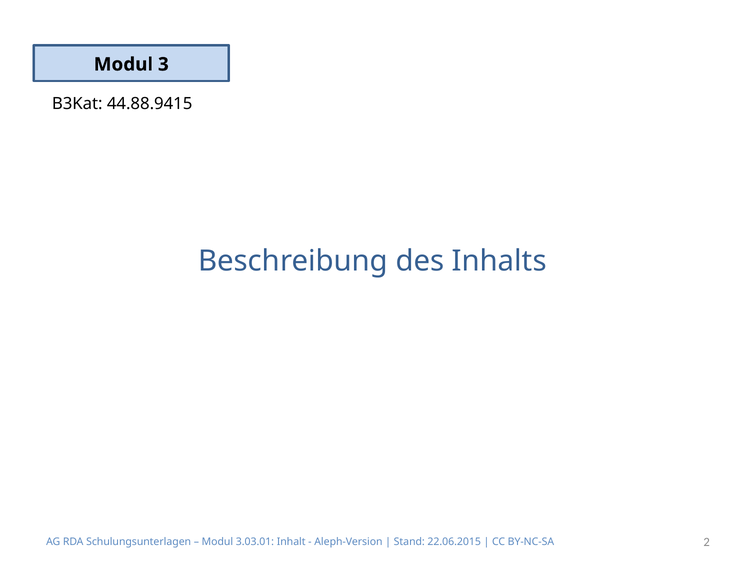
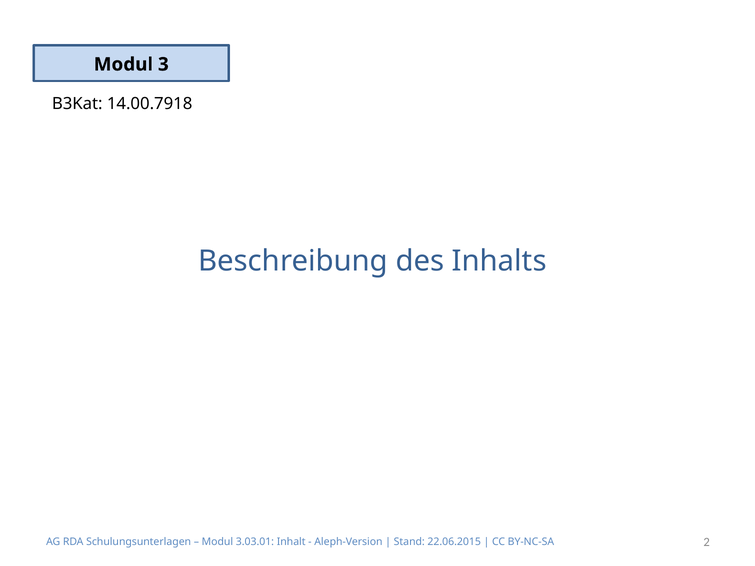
44.88.9415: 44.88.9415 -> 14.00.7918 (150, 104)
